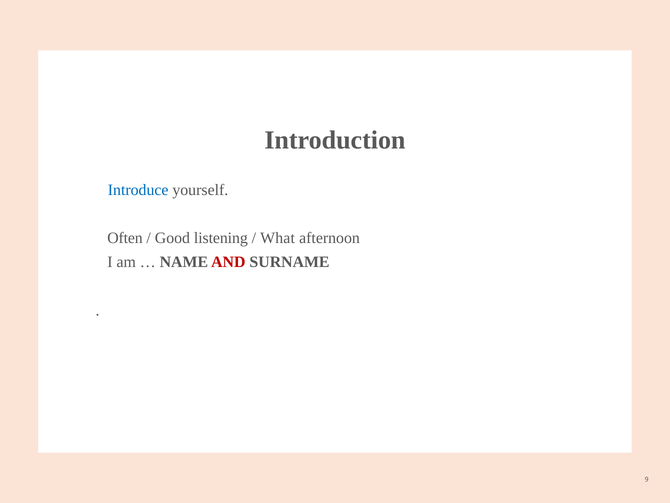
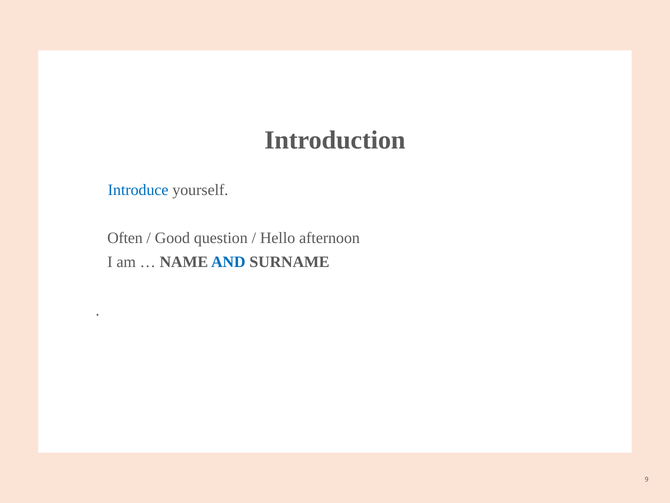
listening: listening -> question (221, 238)
What: What -> Hello (278, 238)
AND colour: red -> blue (228, 262)
